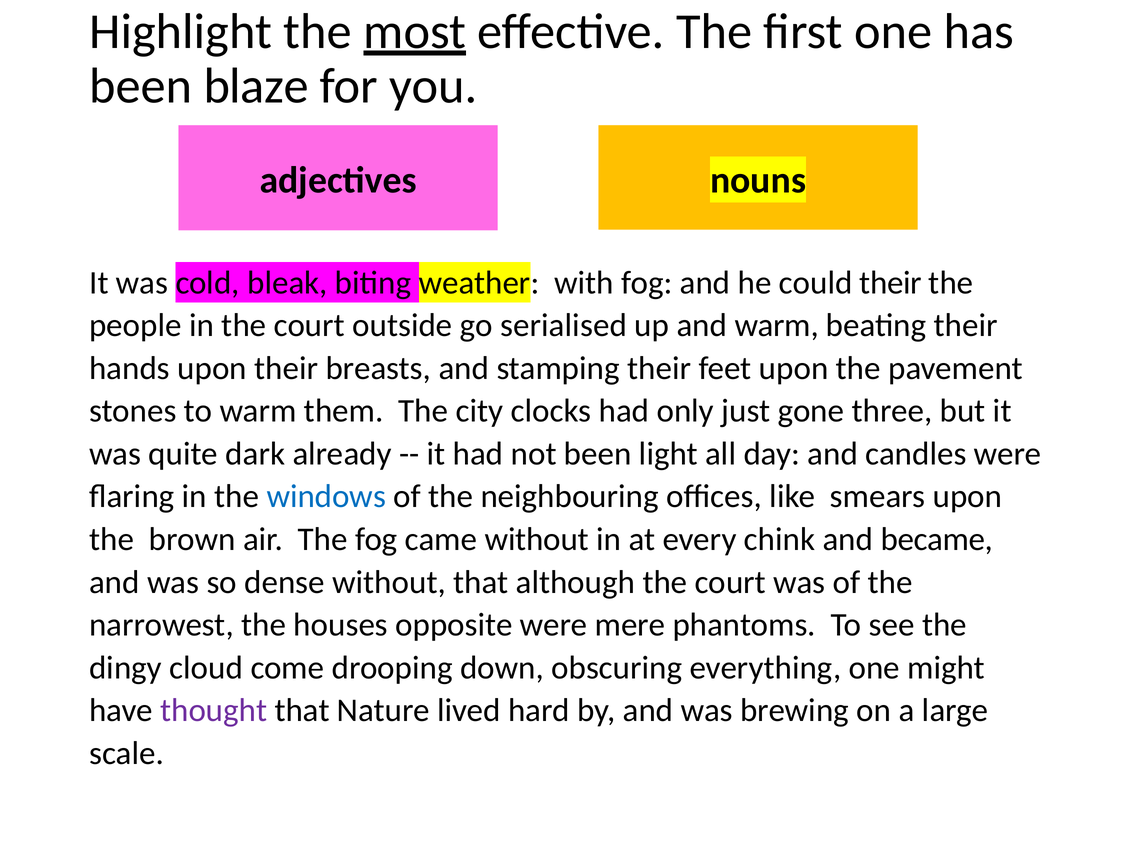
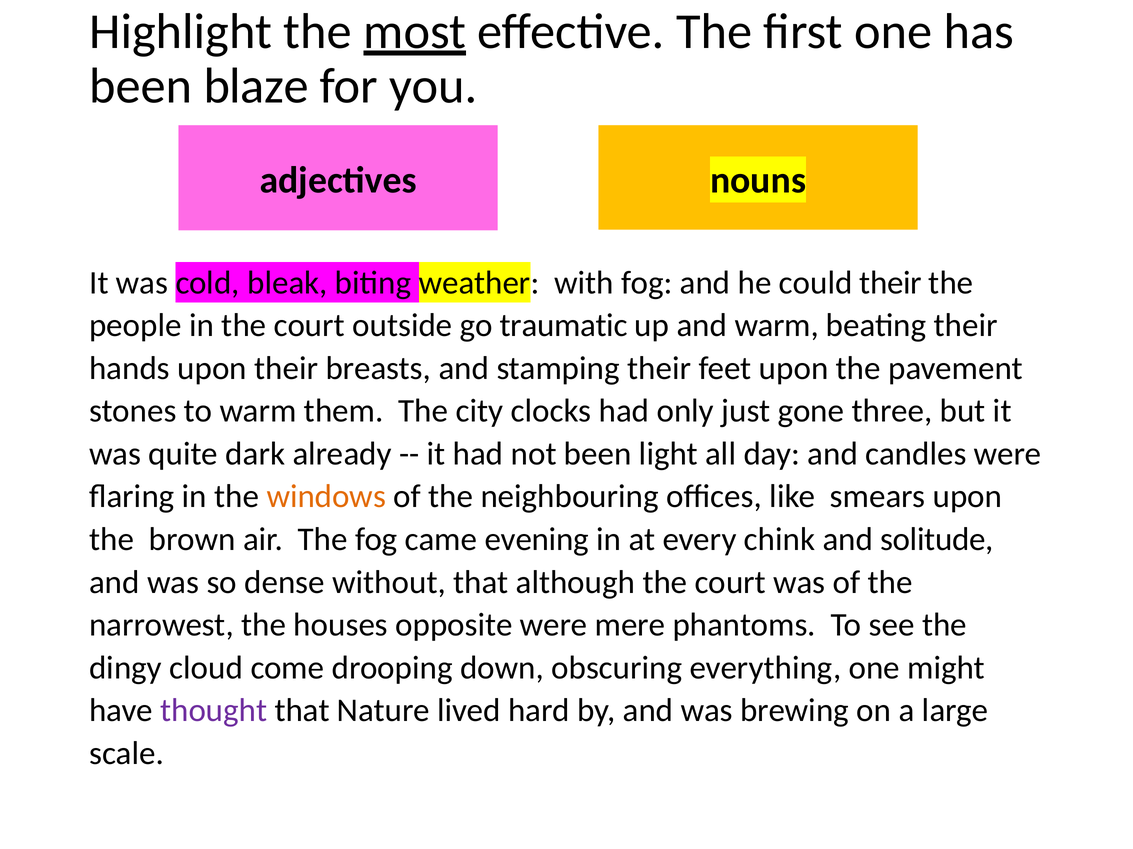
serialised: serialised -> traumatic (564, 326)
windows colour: blue -> orange (326, 497)
came without: without -> evening (537, 540)
became: became -> solitude (937, 540)
